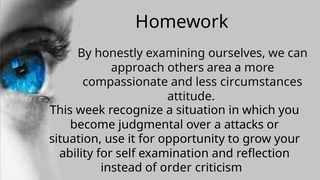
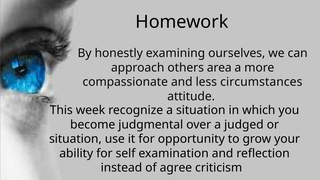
attacks: attacks -> judged (244, 125)
order: order -> agree (176, 168)
